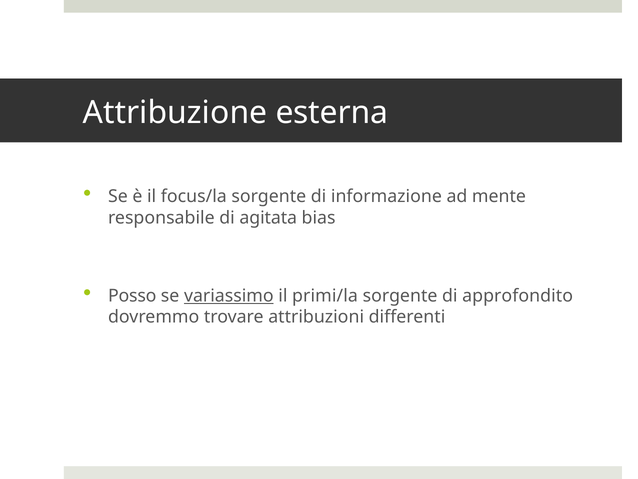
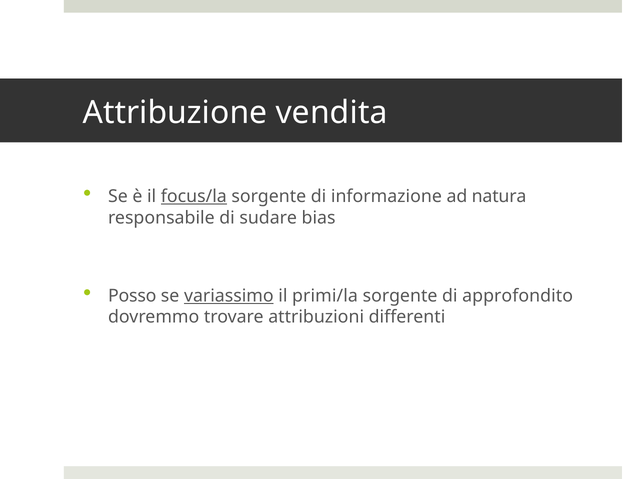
esterna: esterna -> vendita (332, 113)
focus/la underline: none -> present (194, 196)
mente: mente -> natura (499, 196)
agitata: agitata -> sudare (268, 217)
